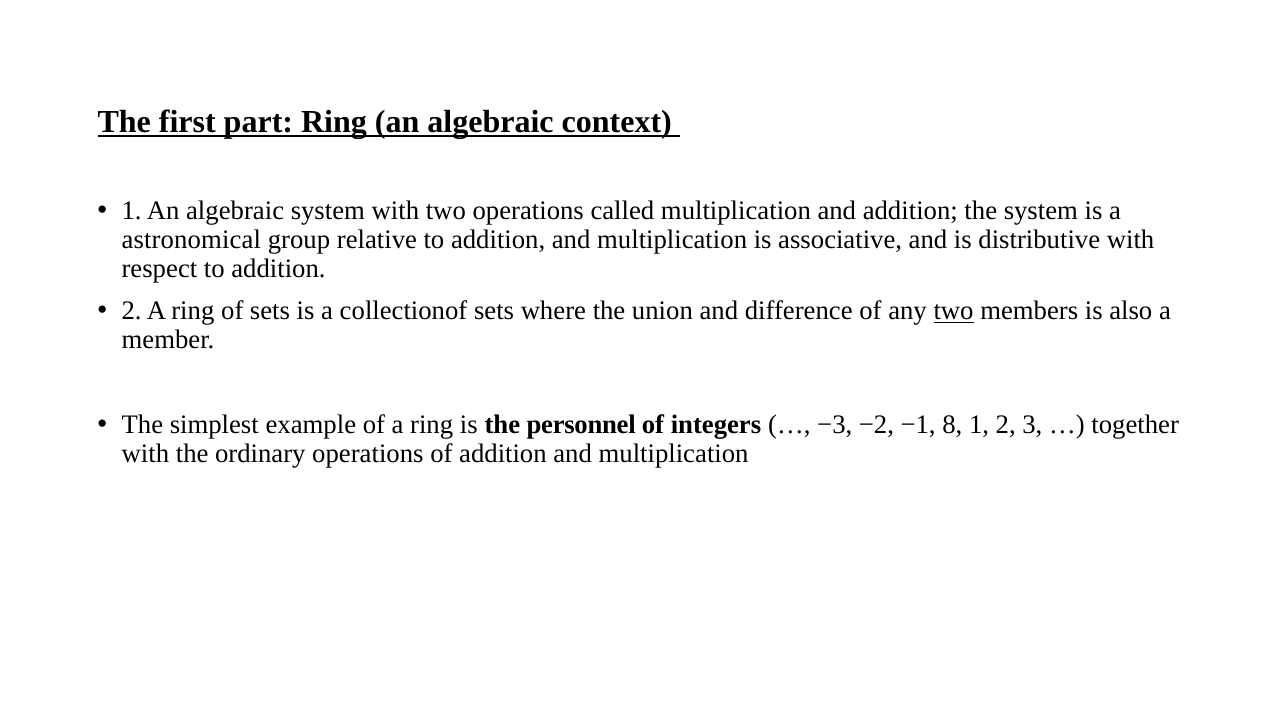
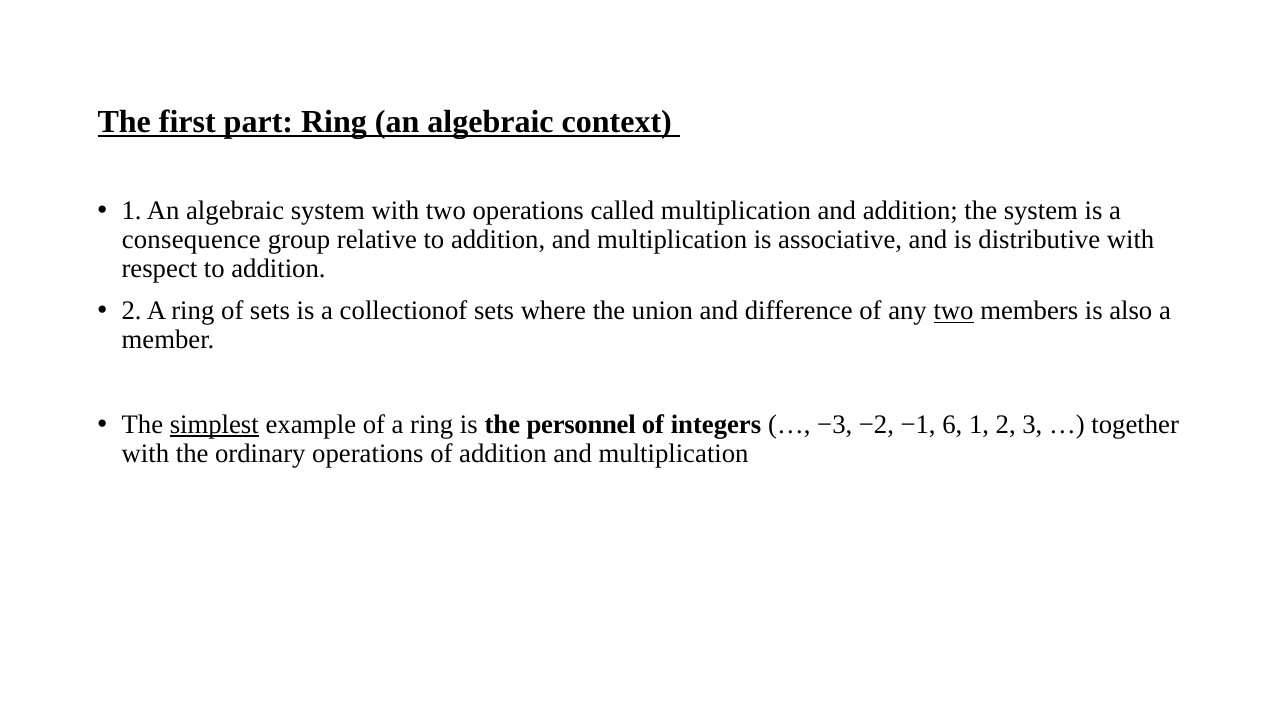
astronomical: astronomical -> consequence (191, 240)
simplest underline: none -> present (214, 424)
8: 8 -> 6 (952, 424)
